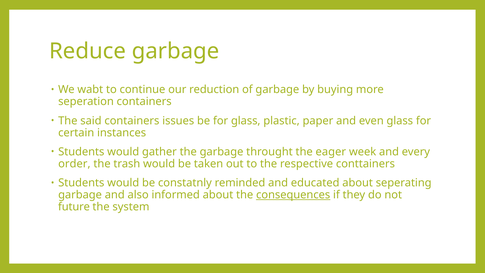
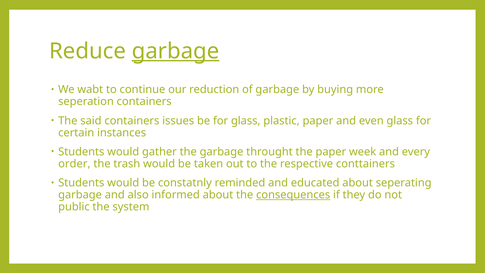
garbage underline: none -> present (176, 51)
the eager: eager -> paper (331, 152)
future: future -> public (74, 207)
